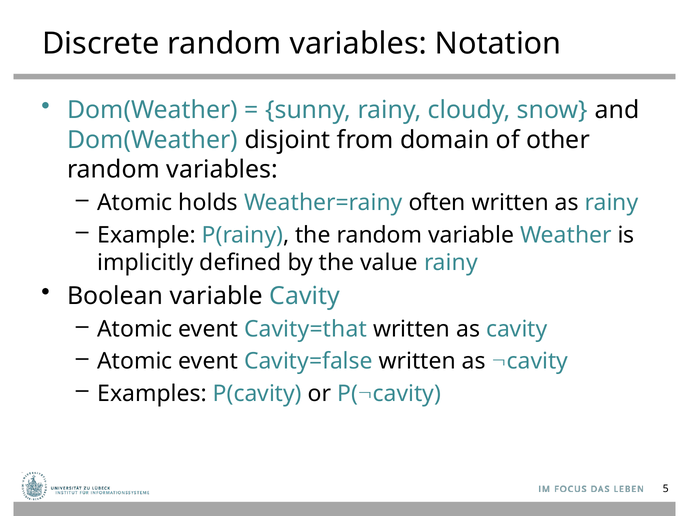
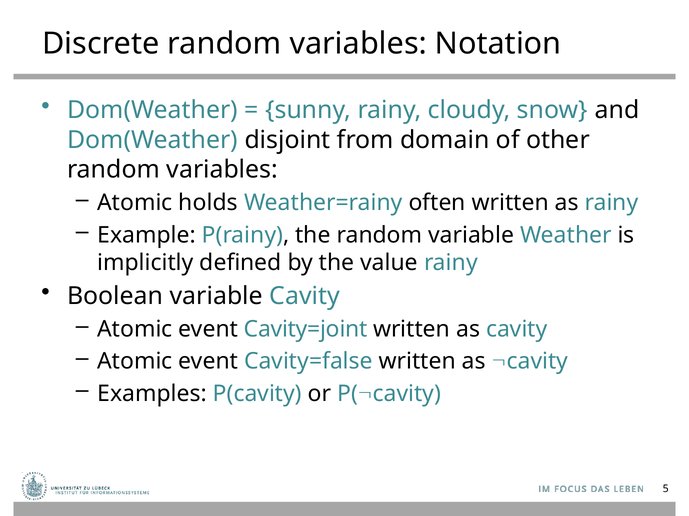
Cavity=that: Cavity=that -> Cavity=joint (306, 330)
